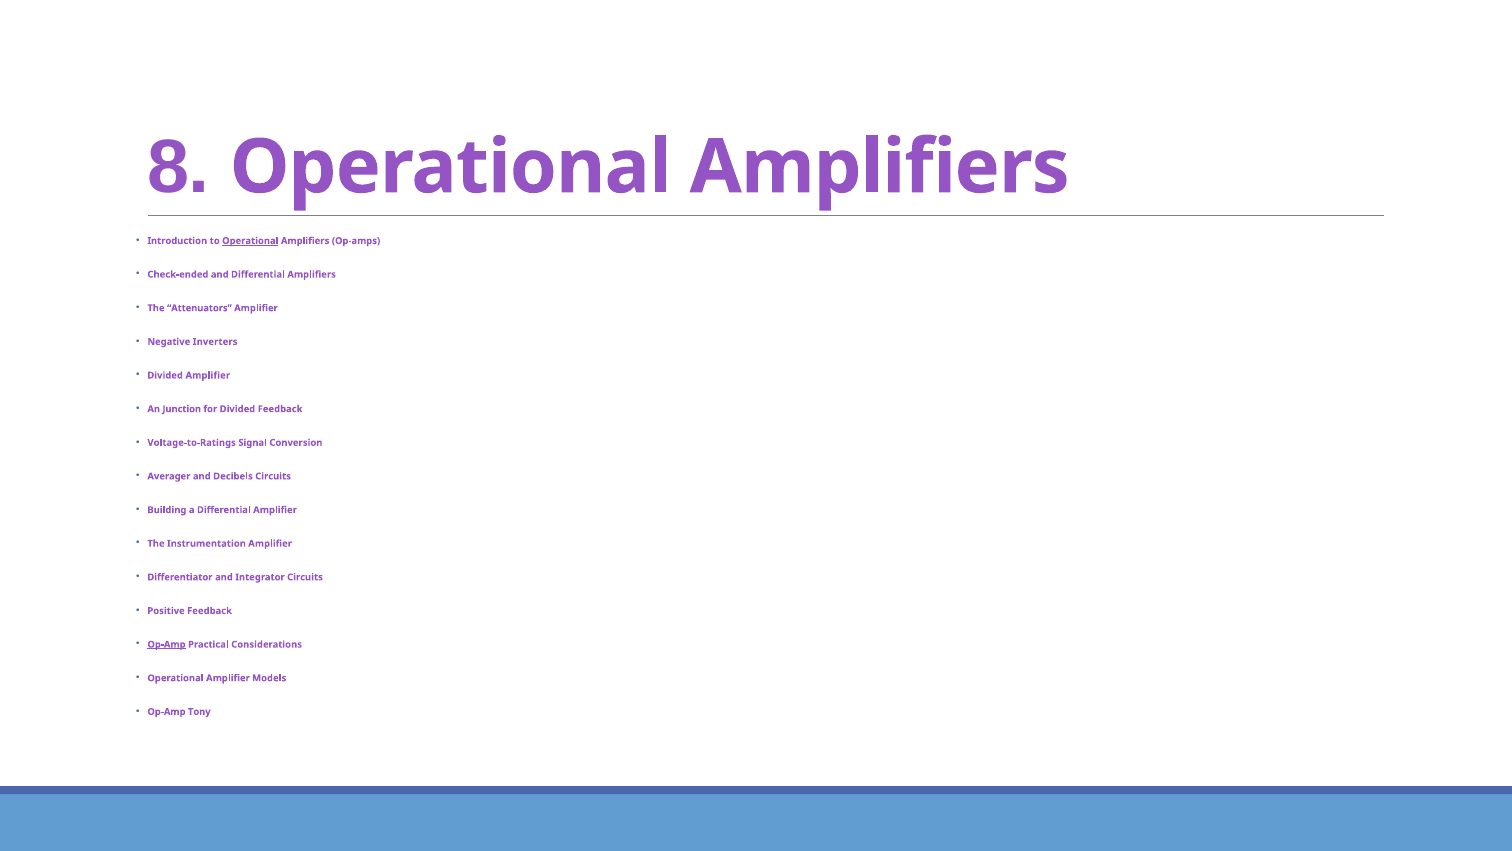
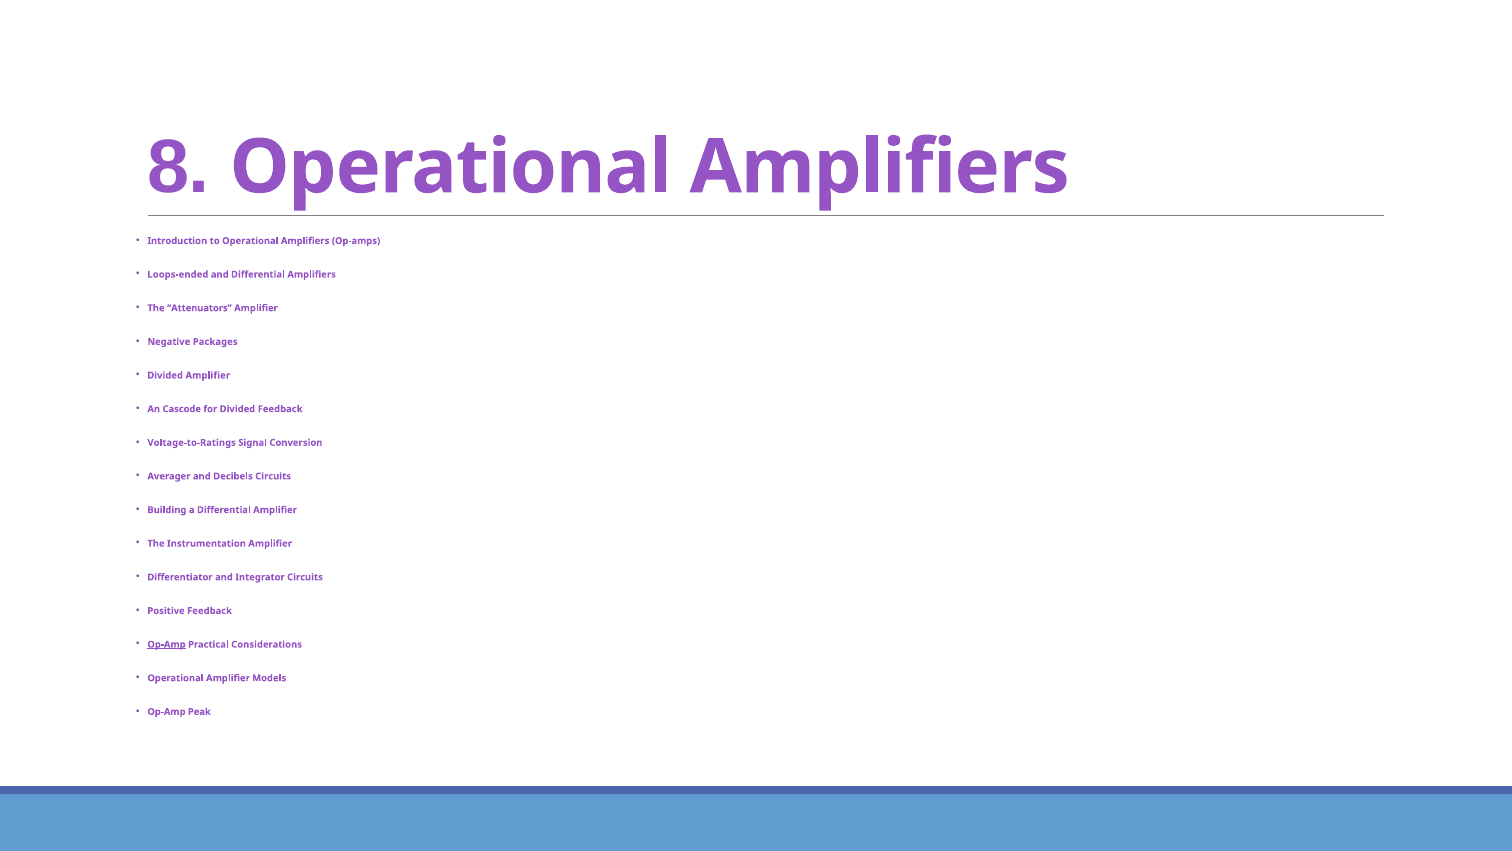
Operational underline: present -> none (250, 241)
Check-ended: Check-ended -> Loops-ended (178, 274)
Inverters: Inverters -> Packages (215, 342)
Junction: Junction -> Cascode (182, 409)
Tony: Tony -> Peak (199, 711)
